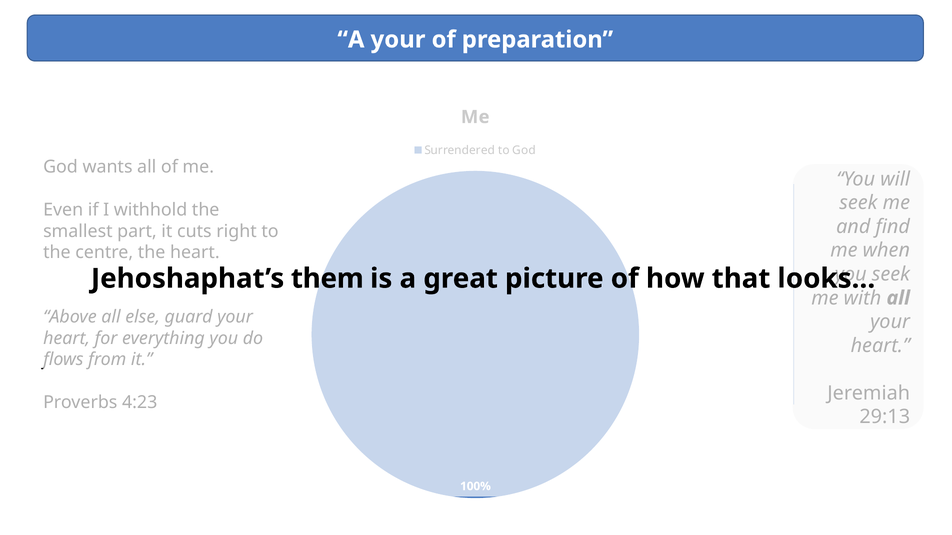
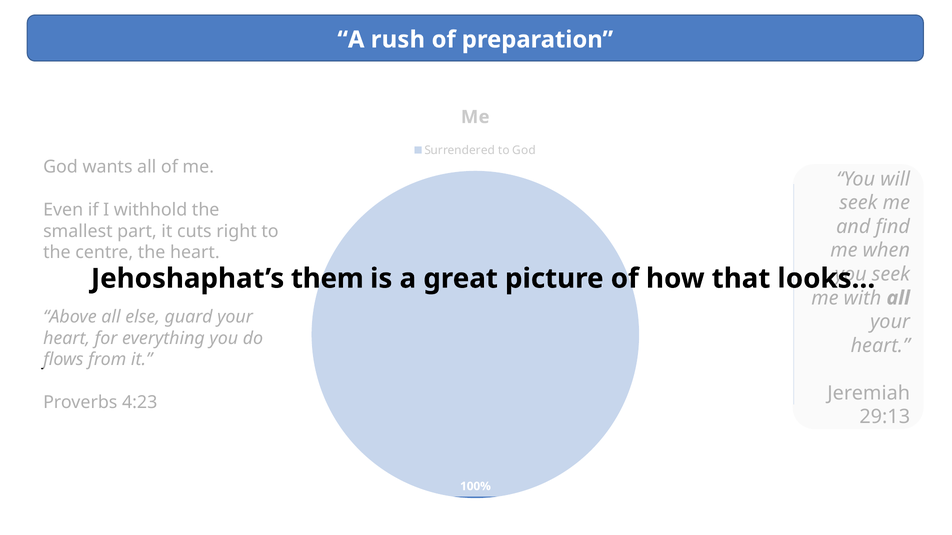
A your: your -> rush (398, 40)
